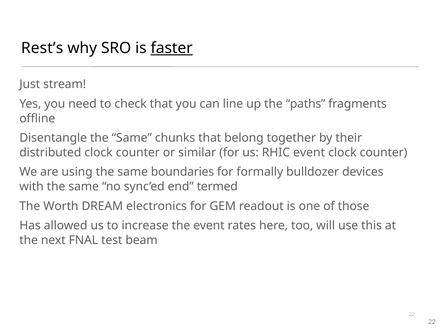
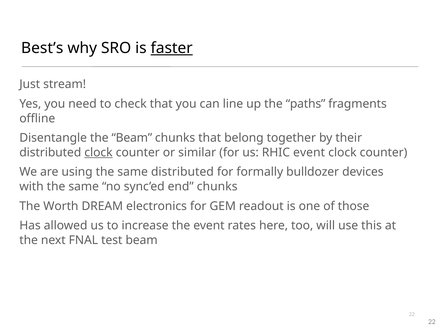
Rest’s: Rest’s -> Best’s (42, 48)
Disentangle the Same: Same -> Beam (132, 138)
clock underline: none -> present (99, 152)
same boundaries: boundaries -> distributed (182, 172)
end termed: termed -> chunks (217, 186)
